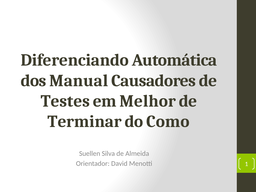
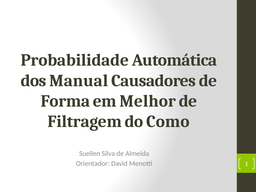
Diferenciando: Diferenciando -> Probabilidade (75, 60)
Testes: Testes -> Forma (65, 101)
Terminar: Terminar -> Filtragem (85, 122)
